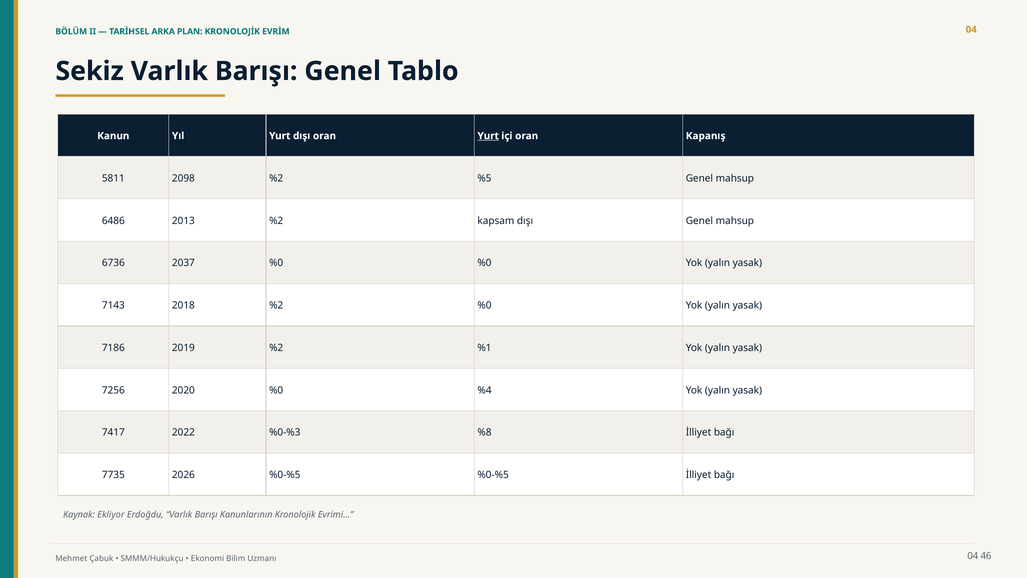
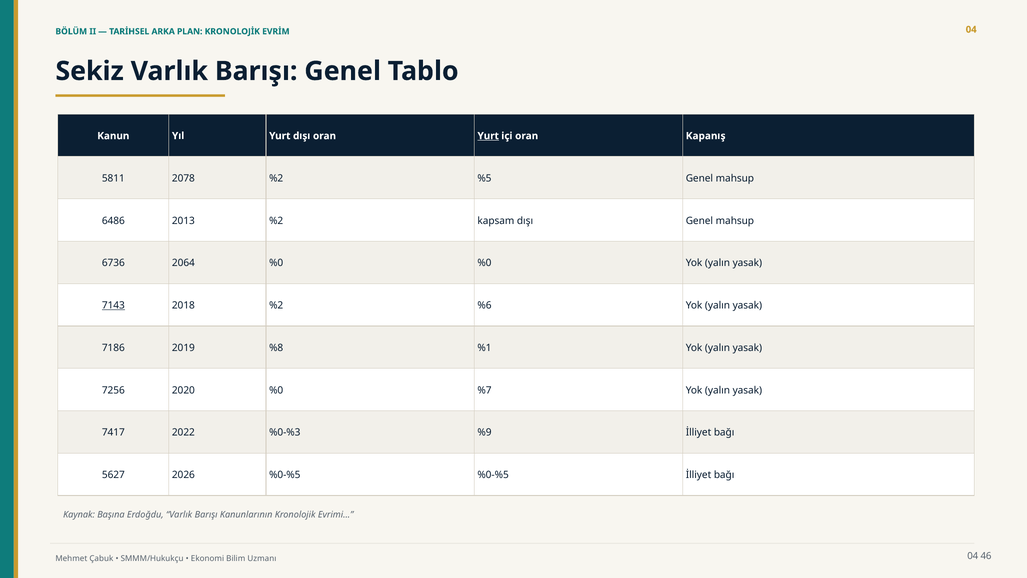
2098: 2098 -> 2078 (183, 178)
2037: 2037 -> 2064 (183, 263)
7143 underline: none -> present (113, 305)
%2 %0: %0 -> %6 (485, 305)
2019 %2: %2 -> %8 (276, 348)
%4: %4 -> %7 (485, 390)
%8: %8 -> %9 (485, 432)
7735: 7735 -> 5627 (113, 475)
Ekliyor: Ekliyor -> Başına (111, 514)
